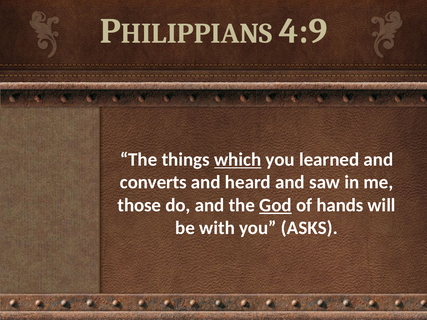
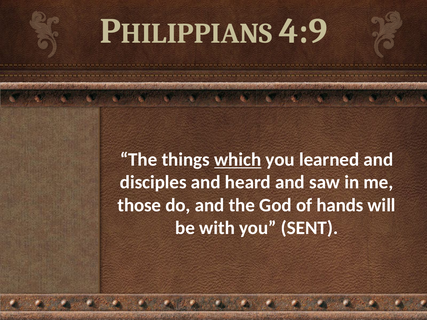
converts: converts -> disciples (153, 183)
God underline: present -> none (276, 205)
ASKS: ASKS -> SENT (309, 228)
